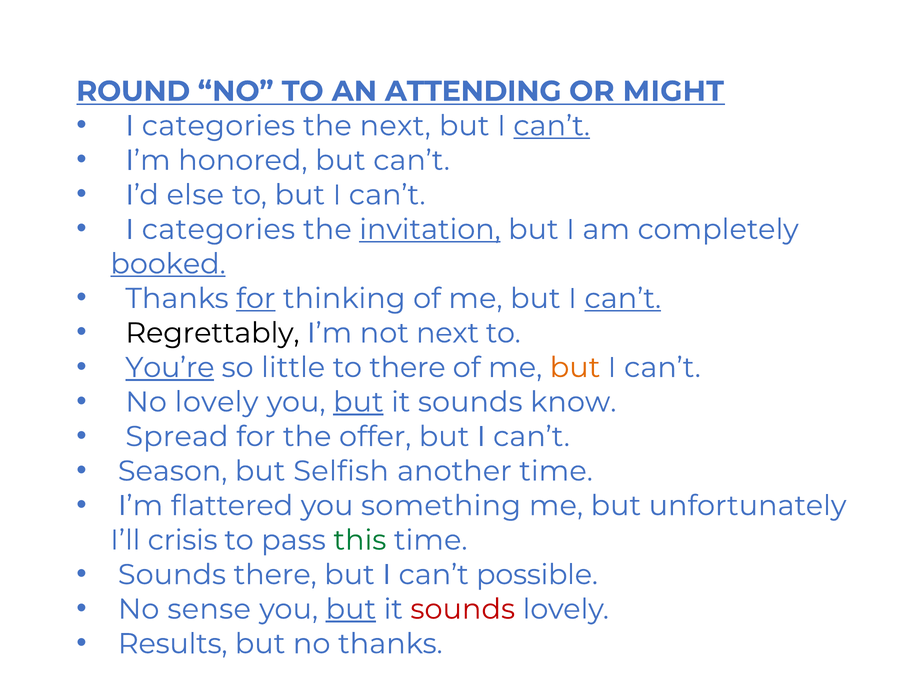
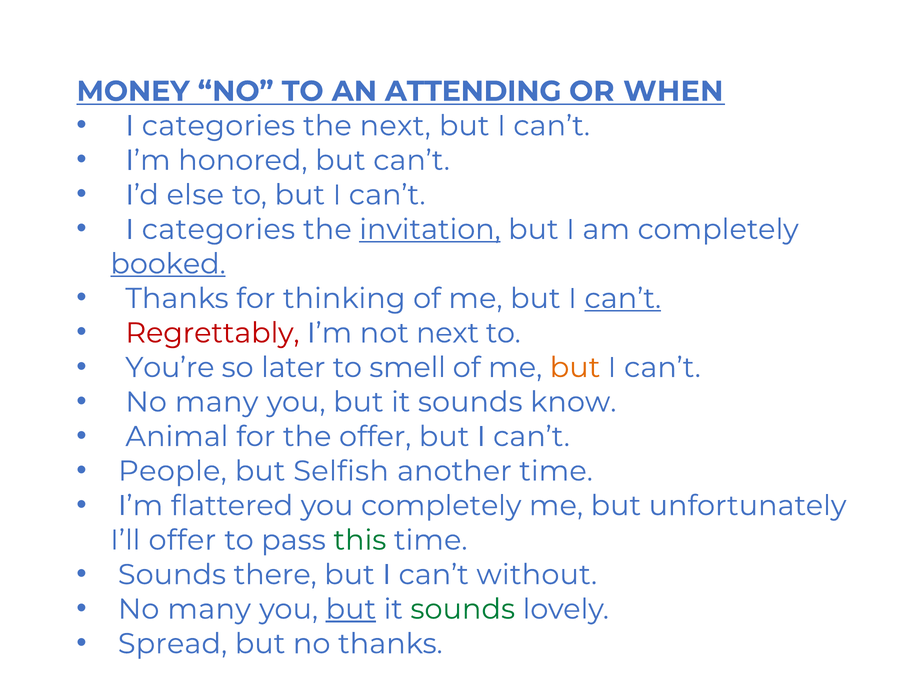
ROUND: ROUND -> MONEY (133, 91)
MIGHT: MIGHT -> WHEN (673, 91)
can’t underline: present -> none (552, 126)
for underline: present -> none (256, 299)
Regrettably colour: black -> red (212, 333)
You’re underline: present -> none (170, 368)
little: little -> later (293, 368)
to there: there -> smell (407, 368)
lovely: lovely -> many (217, 402)
but underline: present -> none (358, 402)
Spread: Spread -> Animal (177, 437)
Season: Season -> People (172, 471)
you something: something -> completely (441, 506)
I’ll crisis: crisis -> offer (182, 541)
possible: possible -> without (537, 575)
sense: sense -> many (209, 610)
sounds colour: red -> green (463, 610)
Results: Results -> Spread (173, 644)
